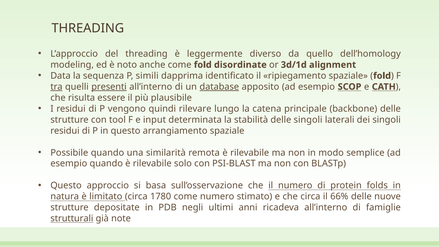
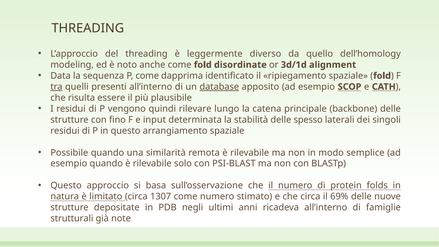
P simili: simili -> come (147, 76)
presenti underline: present -> none (109, 87)
tool: tool -> fino (117, 120)
delle singoli: singoli -> spesso (308, 120)
1780: 1780 -> 1307 (161, 197)
66%: 66% -> 69% (339, 197)
strutturali underline: present -> none (72, 218)
